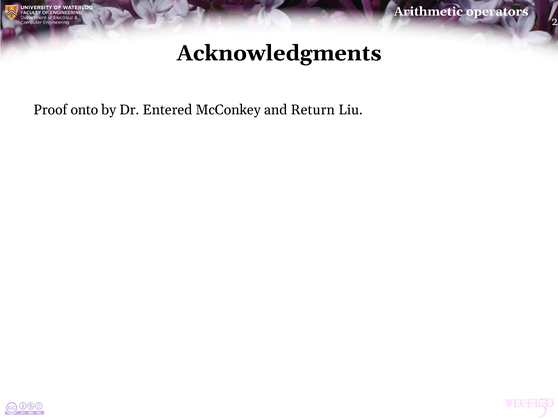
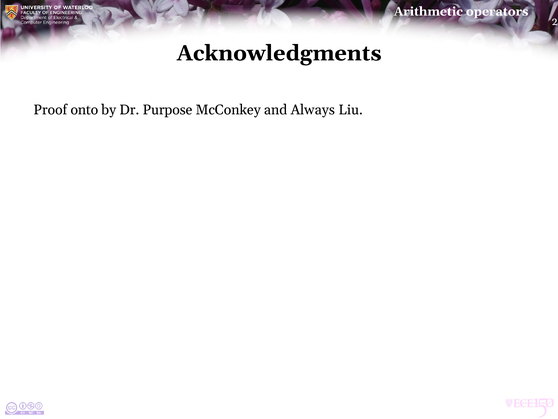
Entered: Entered -> Purpose (168, 110)
Return: Return -> Always (313, 110)
